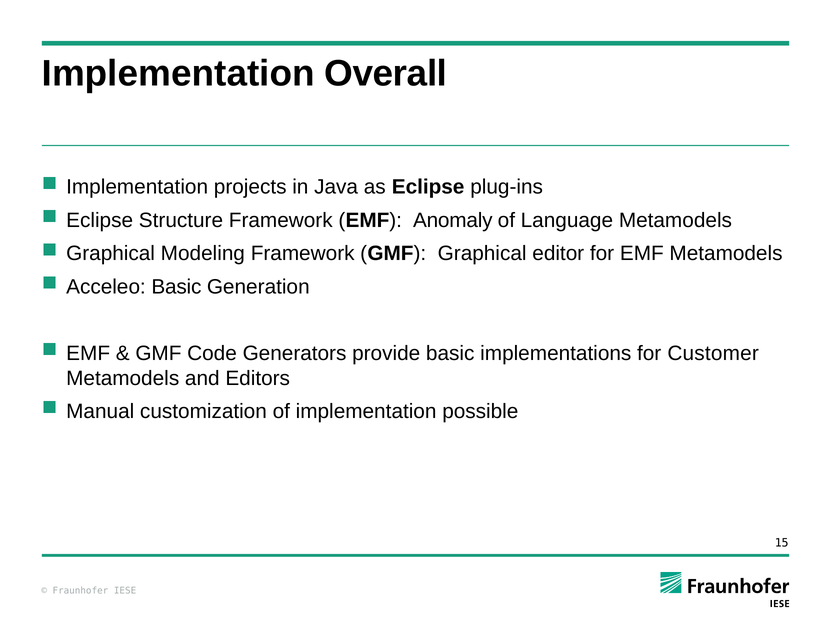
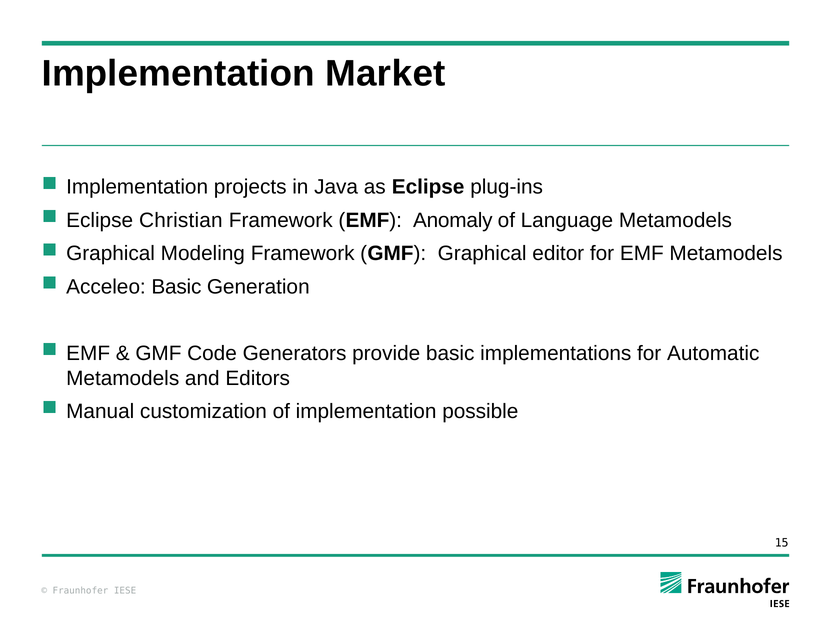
Overall: Overall -> Market (385, 73)
Structure: Structure -> Christian (181, 220)
Customer: Customer -> Automatic (713, 353)
